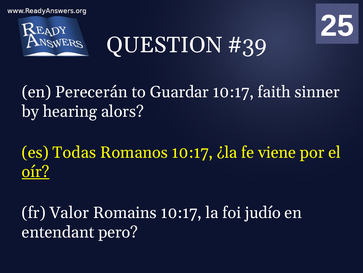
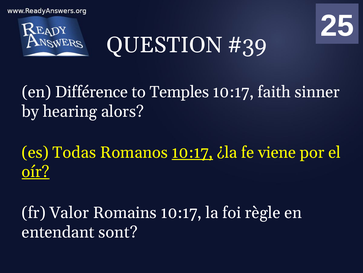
Perecerán: Perecerán -> Différence (92, 92)
Guardar: Guardar -> Temples (179, 92)
10:17 underline: none -> present (192, 152)
judío: judío -> règle (263, 212)
pero: pero -> sont (118, 232)
